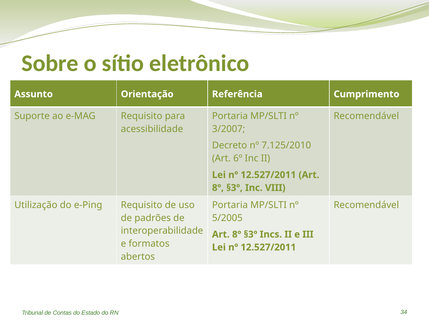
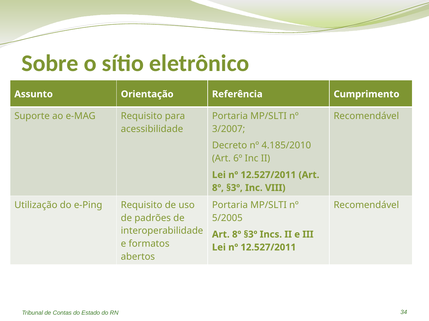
7.125/2010: 7.125/2010 -> 4.185/2010 (286, 146)
